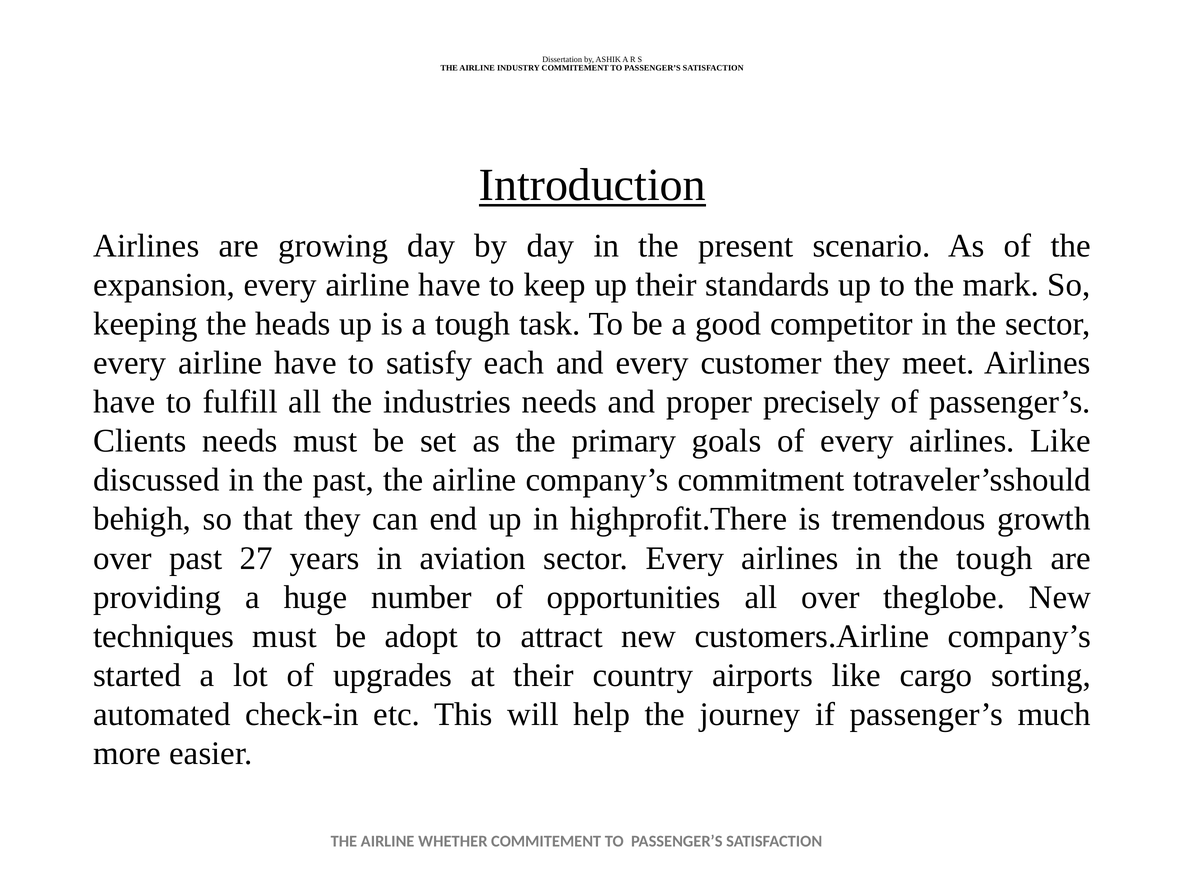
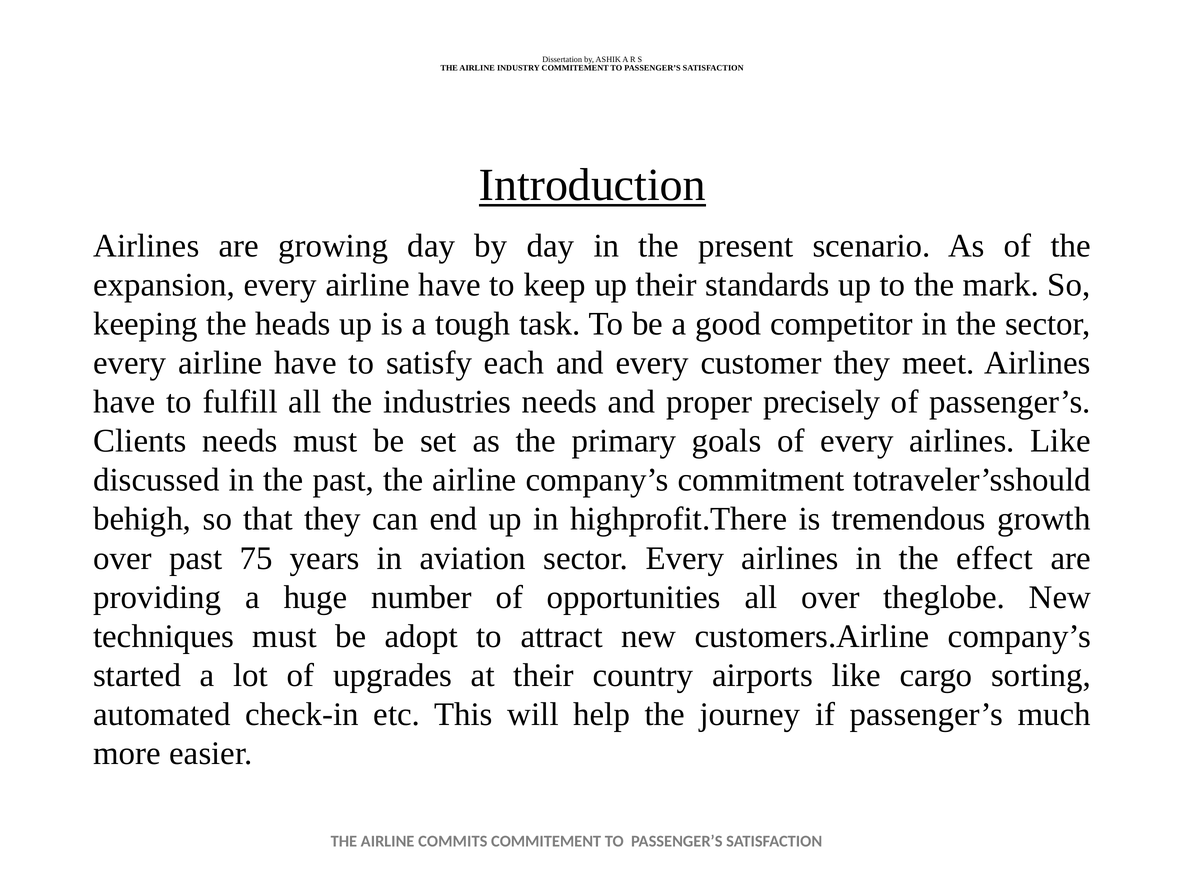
27: 27 -> 75 (256, 559)
the tough: tough -> effect (995, 559)
WHETHER: WHETHER -> COMMITS (453, 842)
